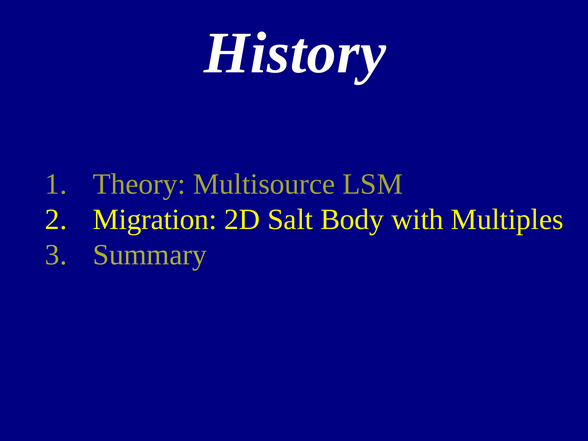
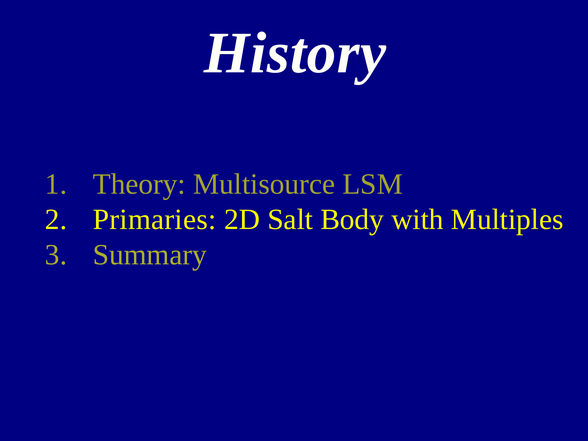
Migration: Migration -> Primaries (155, 220)
